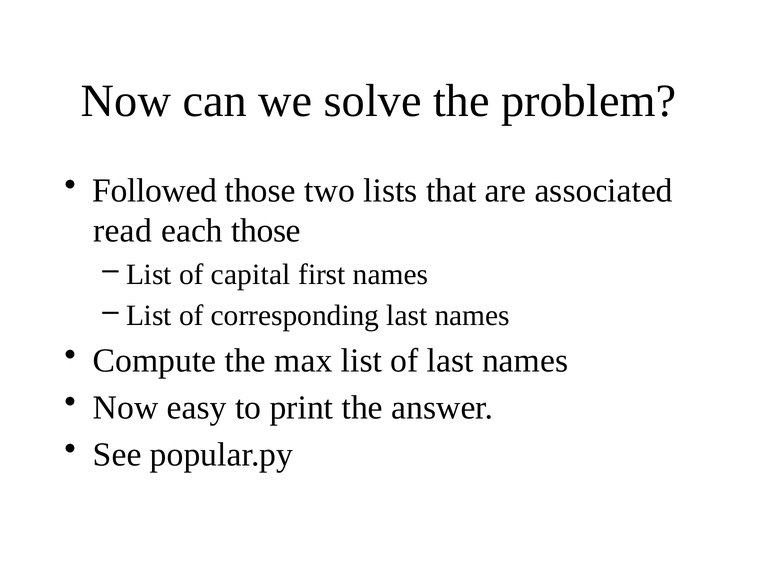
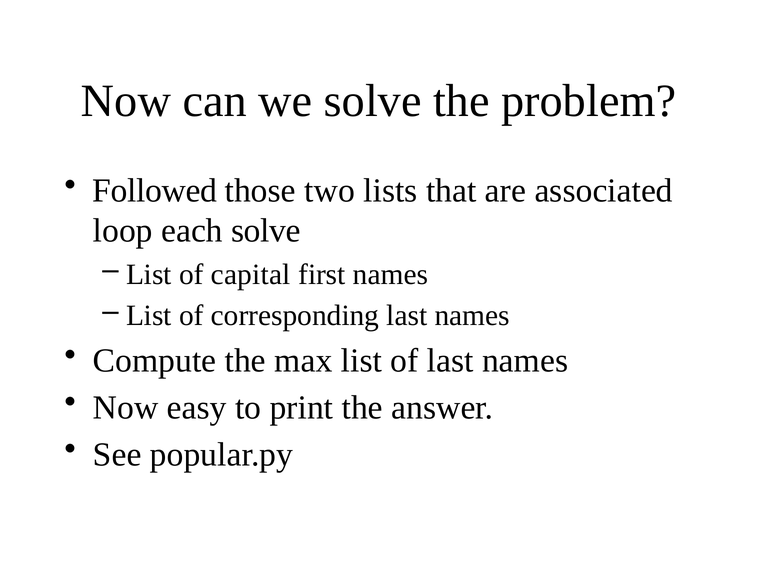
read: read -> loop (123, 231)
each those: those -> solve (266, 231)
